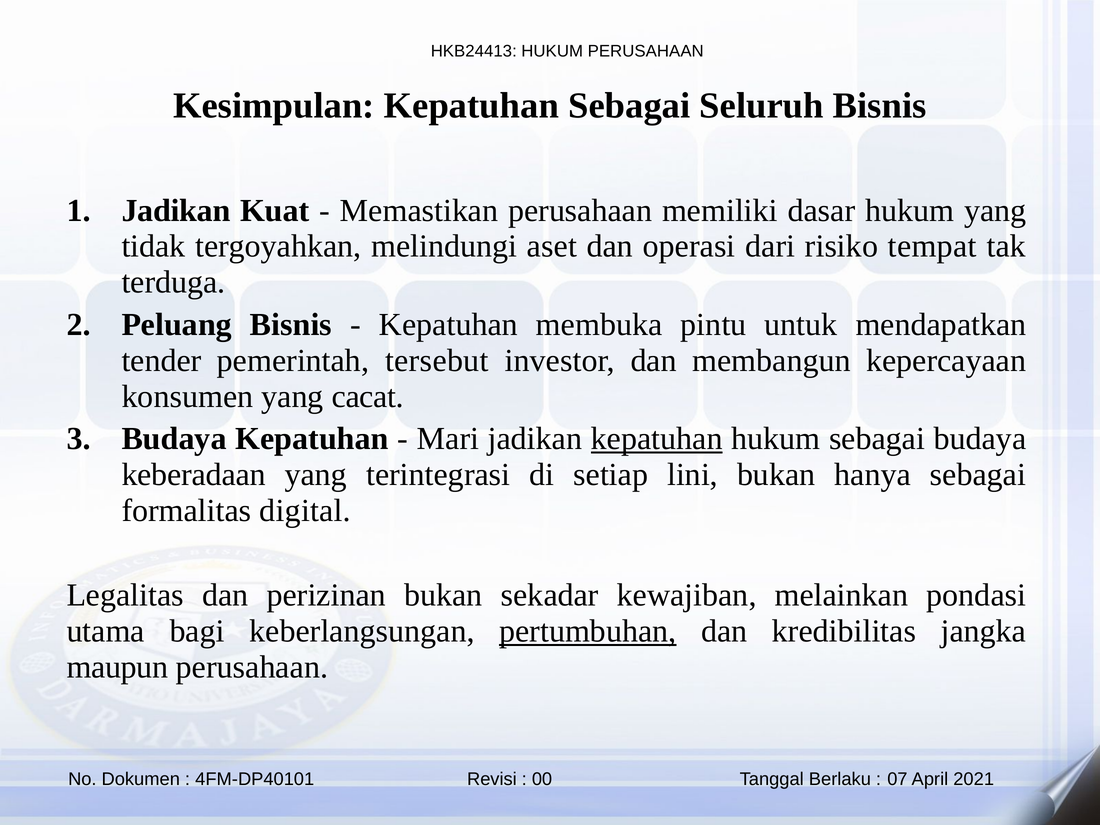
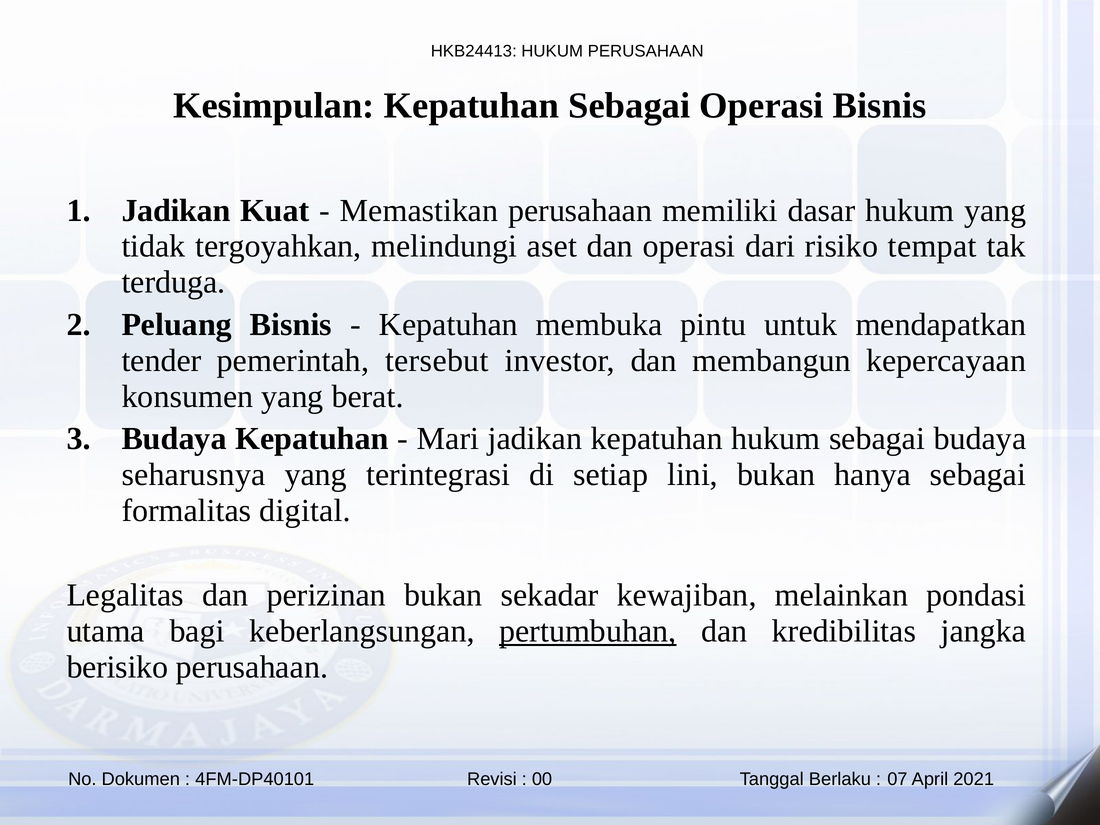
Sebagai Seluruh: Seluruh -> Operasi (761, 105)
cacat: cacat -> berat (368, 396)
kepatuhan underline: present -> none (657, 439)
keberadaan: keberadaan -> seharusnya (193, 475)
maupun: maupun -> berisiko (117, 667)
